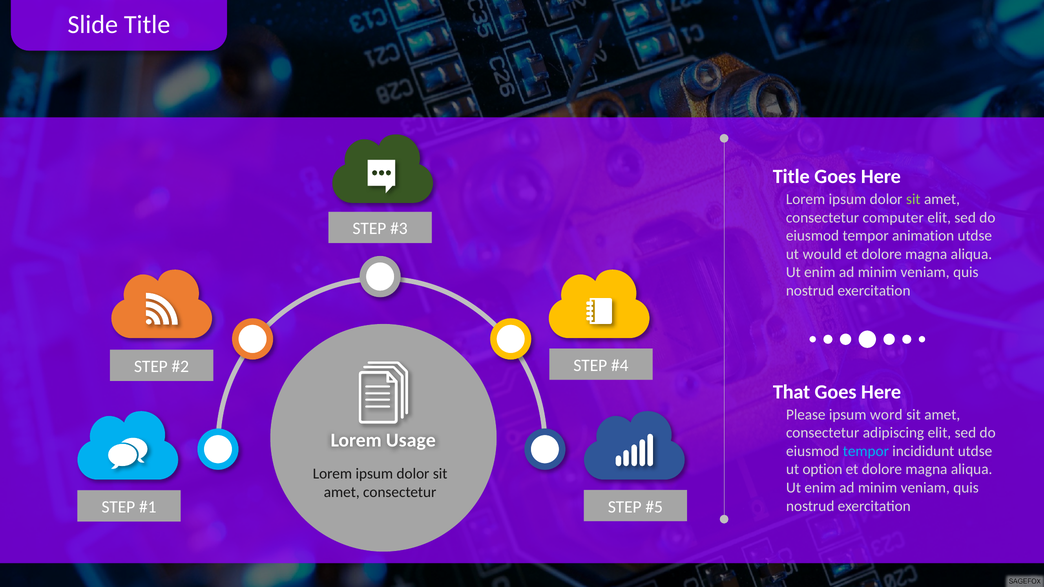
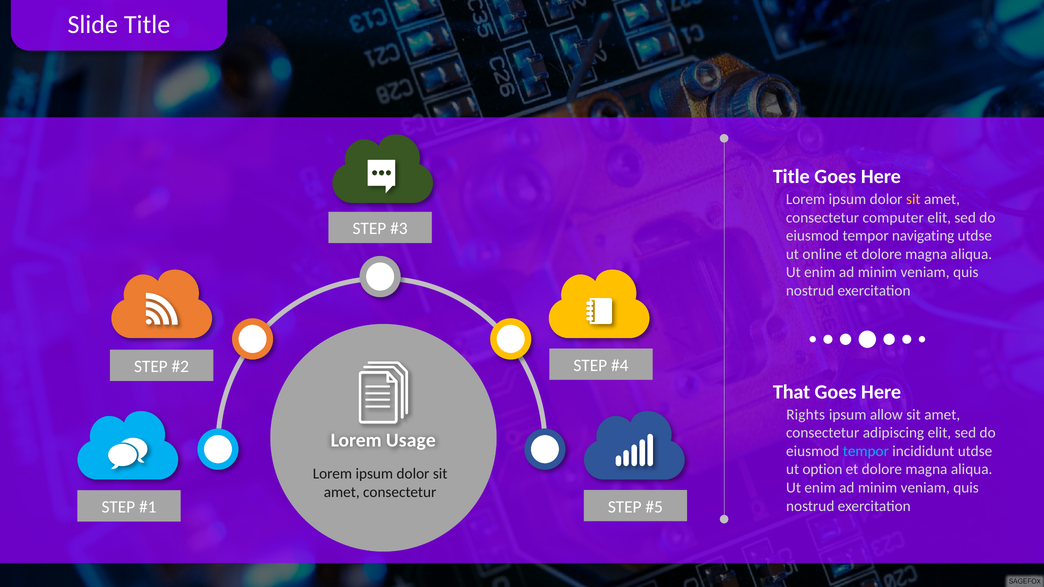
sit colour: light green -> yellow (913, 199)
animation: animation -> navigating (923, 236)
would: would -> online (822, 254)
Please: Please -> Rights (806, 415)
word: word -> allow (886, 415)
